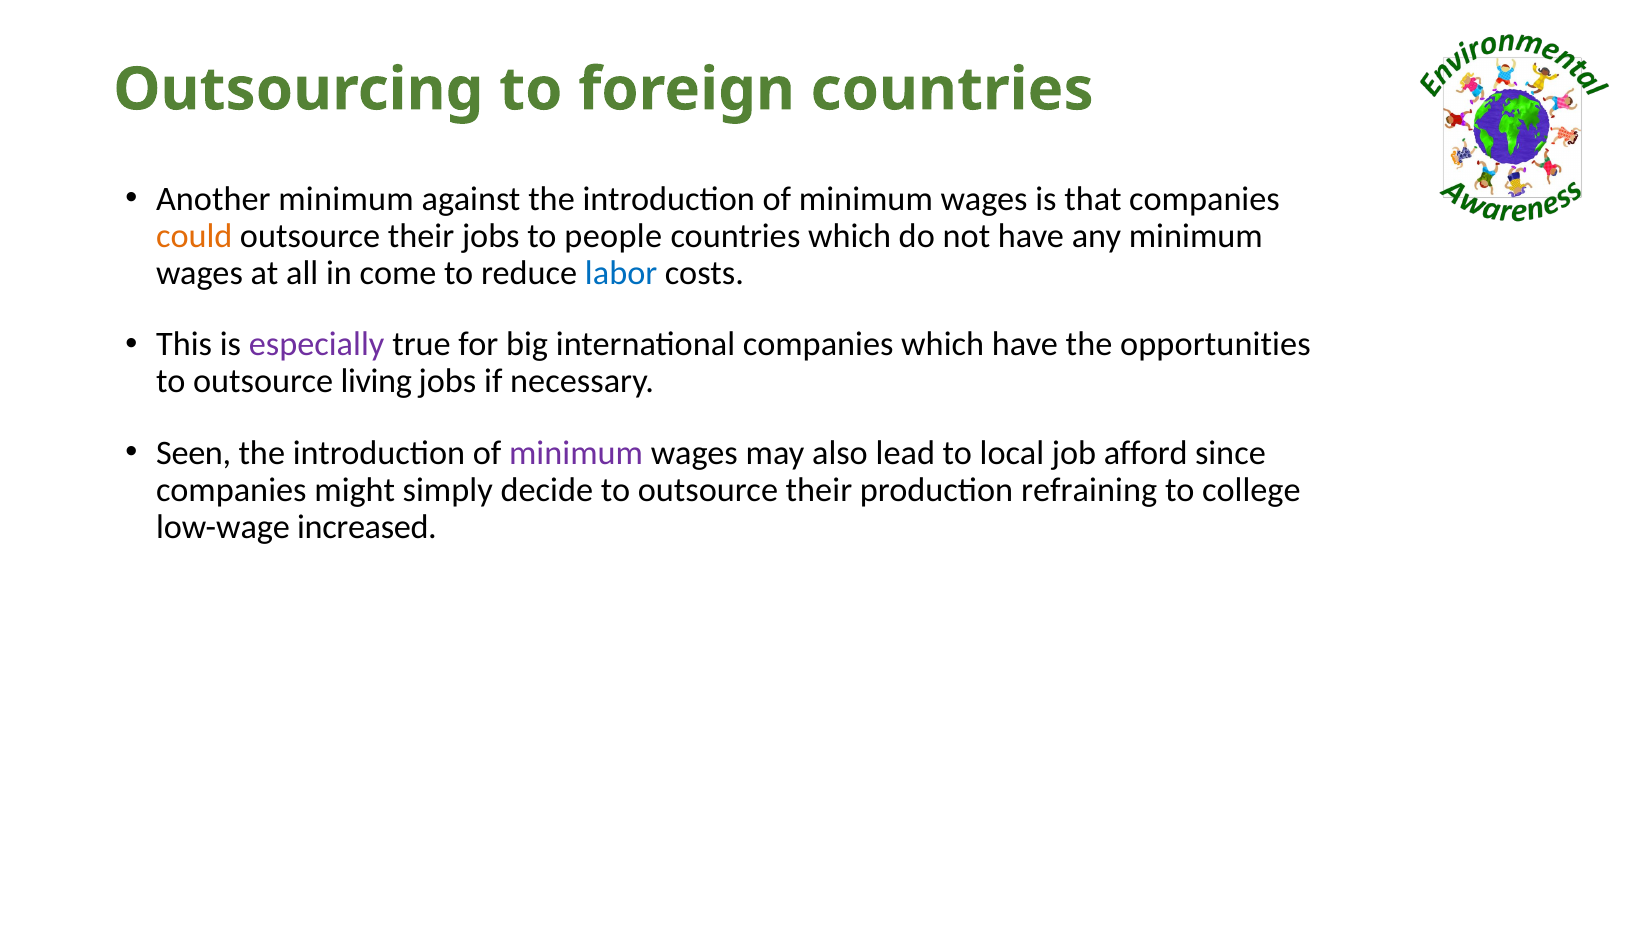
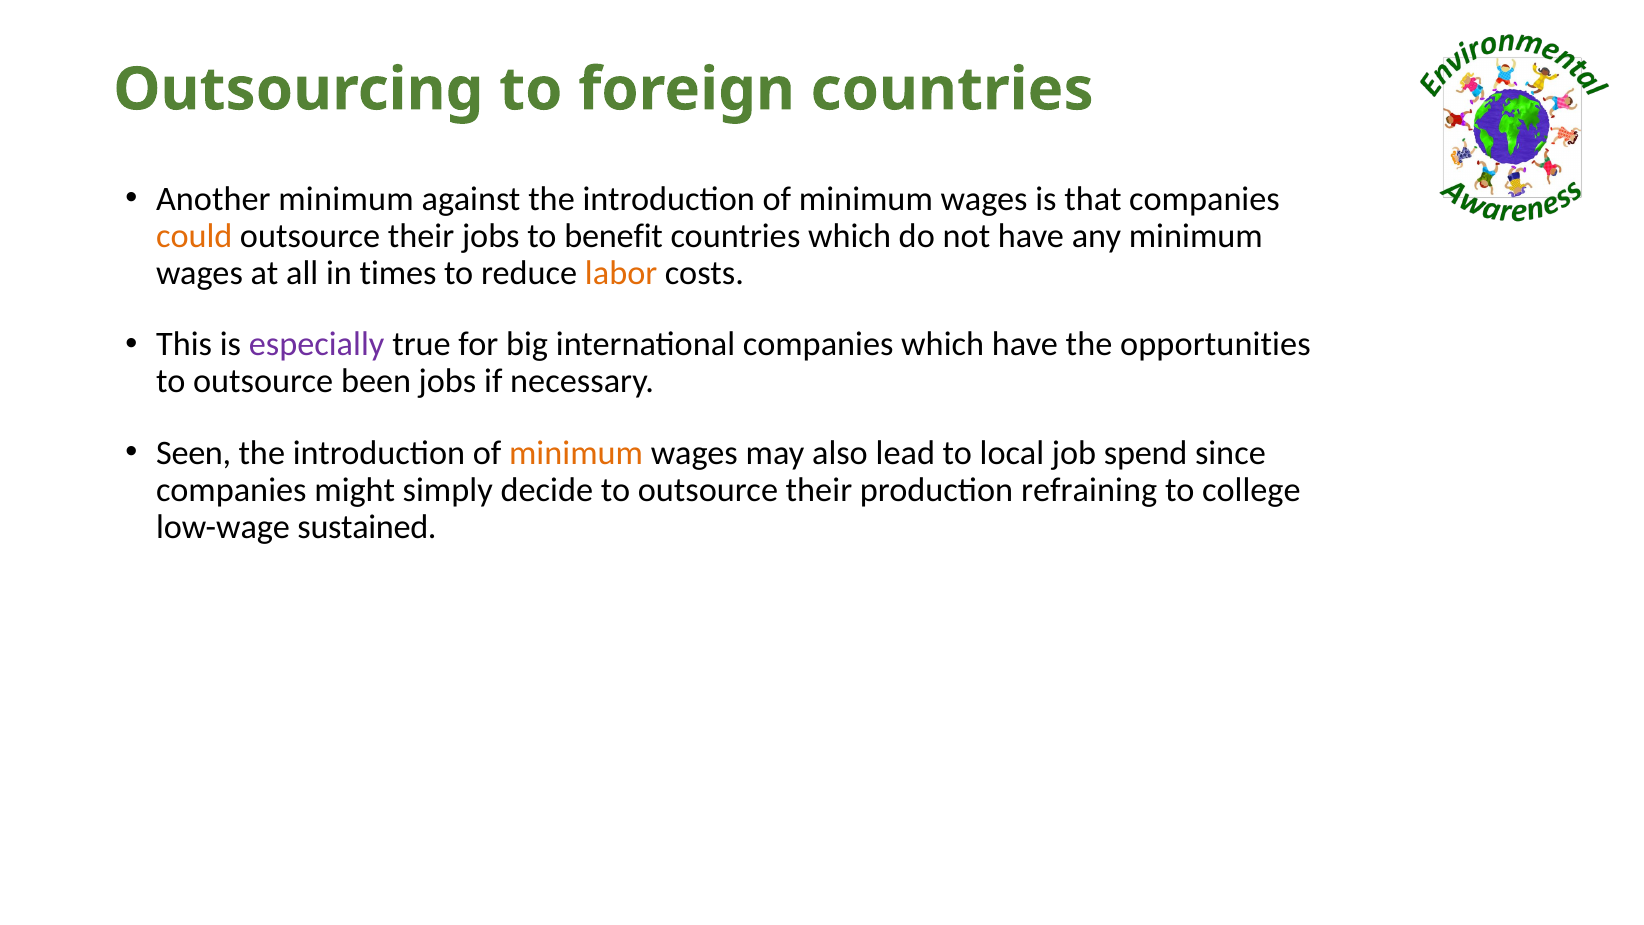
people: people -> benefit (614, 236)
come: come -> times (398, 273)
labor colour: blue -> orange (621, 273)
living: living -> been (376, 381)
minimum colour: purple -> orange (576, 453)
afford: afford -> spend (1146, 453)
increased: increased -> sustained (367, 527)
